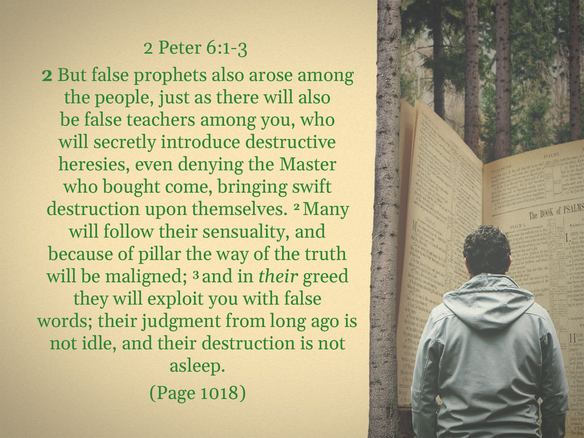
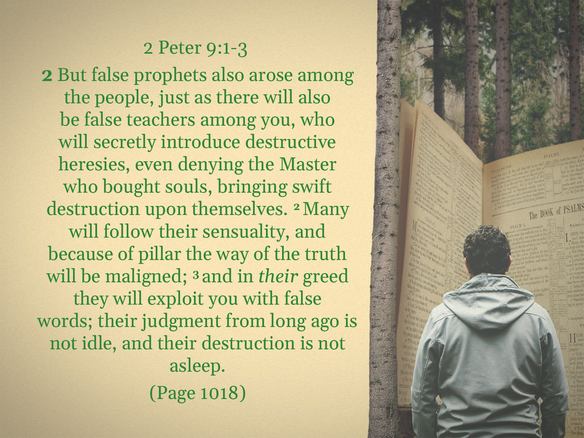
6:1-3: 6:1-3 -> 9:1-3 (227, 48)
come: come -> souls (189, 187)
